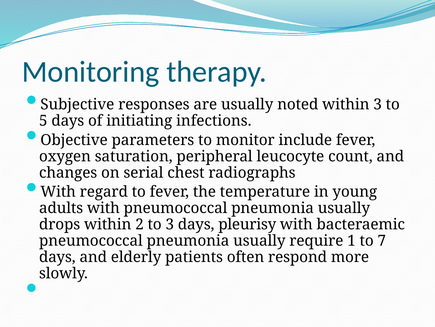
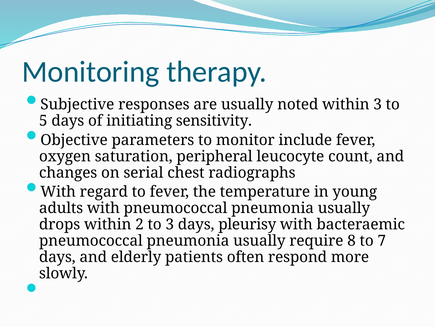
infections: infections -> sensitivity (214, 121)
1: 1 -> 8 (351, 240)
